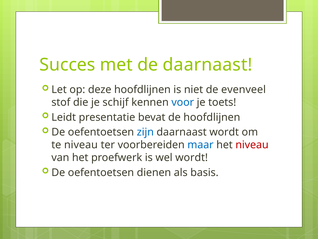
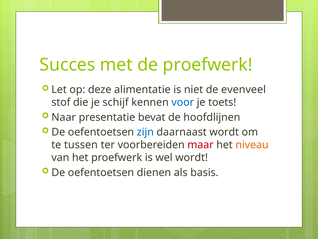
de daarnaast: daarnaast -> proefwerk (208, 65)
deze hoofdlijnen: hoofdlijnen -> alimentatie (142, 90)
Leidt: Leidt -> Naar (64, 117)
te niveau: niveau -> tussen (81, 145)
maar colour: blue -> red (201, 145)
niveau colour: red -> orange (252, 145)
